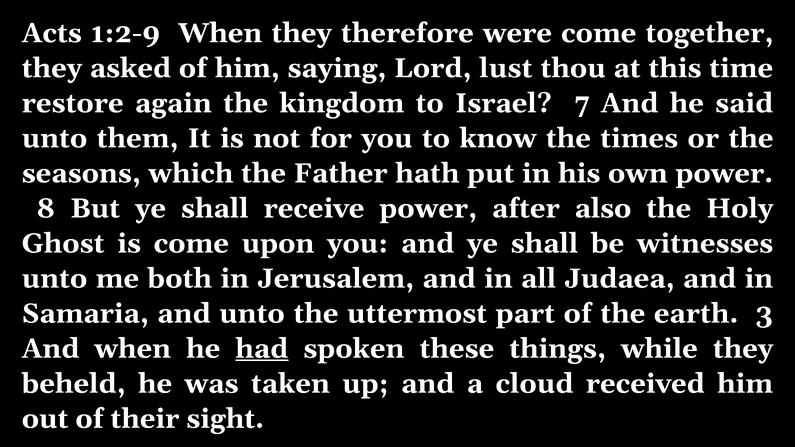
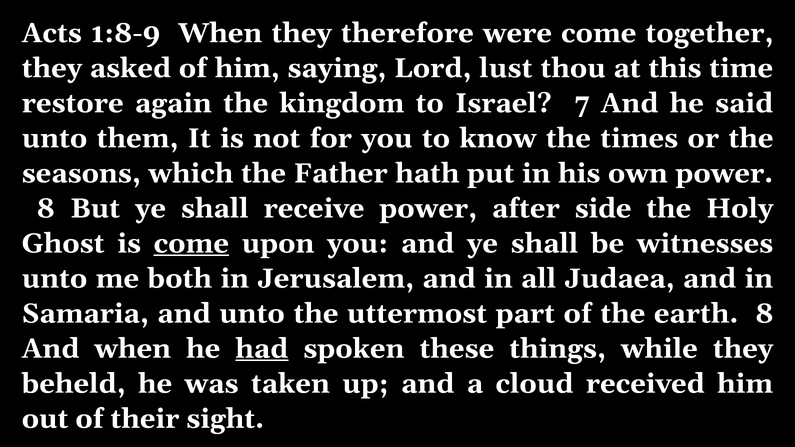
1:2-9: 1:2-9 -> 1:8-9 (126, 33)
also: also -> side (603, 209)
come underline: none -> present (191, 244)
earth 3: 3 -> 8 (764, 314)
